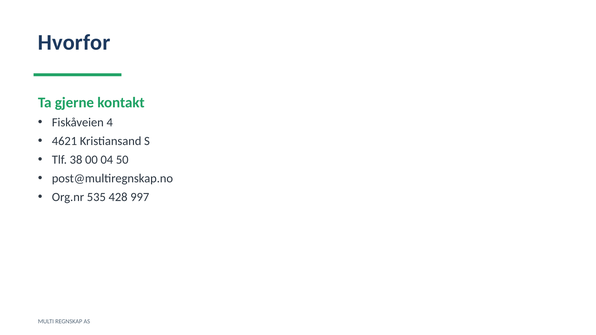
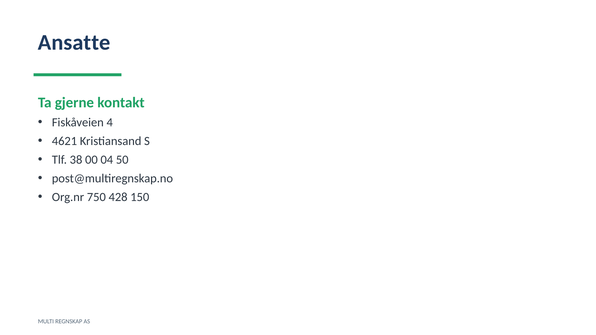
Hvorfor: Hvorfor -> Ansatte (74, 43)
535: 535 -> 750 (96, 197)
997: 997 -> 150 (140, 197)
